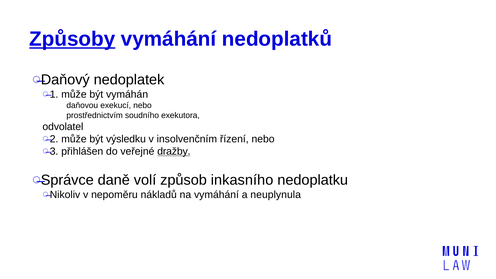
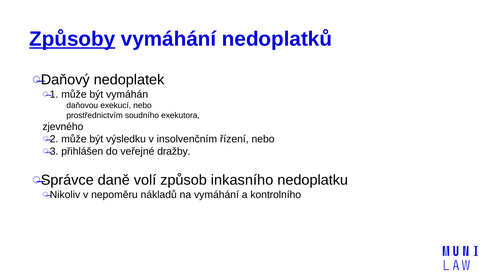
odvolatel: odvolatel -> zjevného (63, 127)
dražby underline: present -> none (174, 151)
neuplynula: neuplynula -> kontrolního (276, 195)
